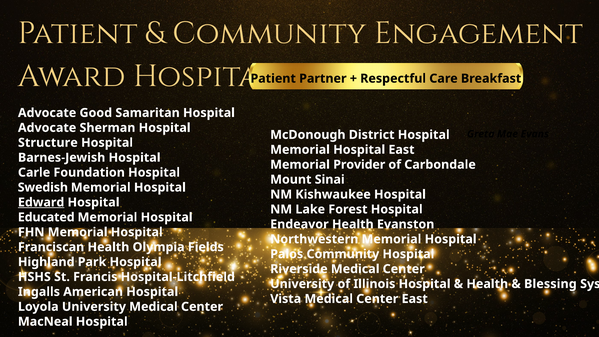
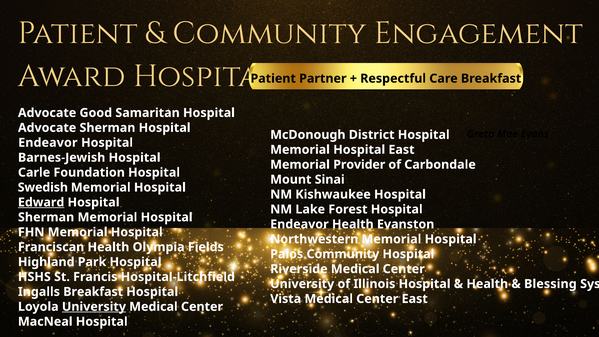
Structure: Structure -> Endeavor (48, 143)
Educated: Educated -> Sherman (46, 217)
Ingalls American: American -> Breakfast (93, 292)
University underline: none -> present (94, 307)
